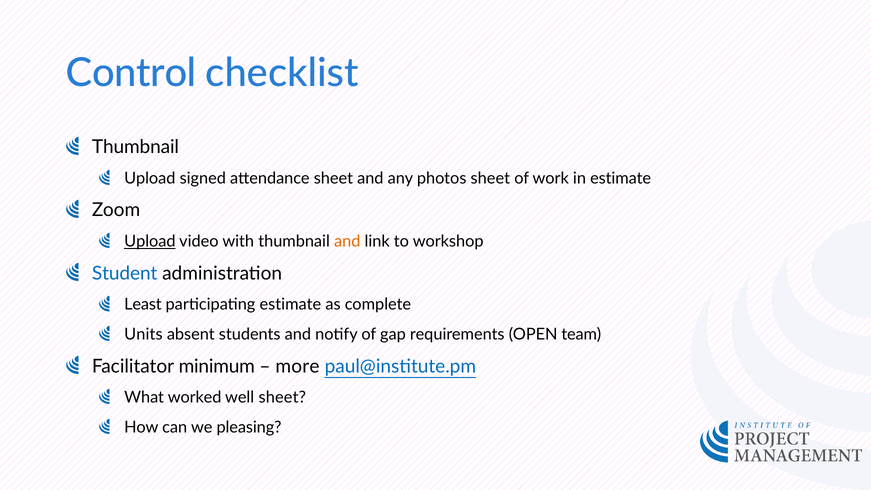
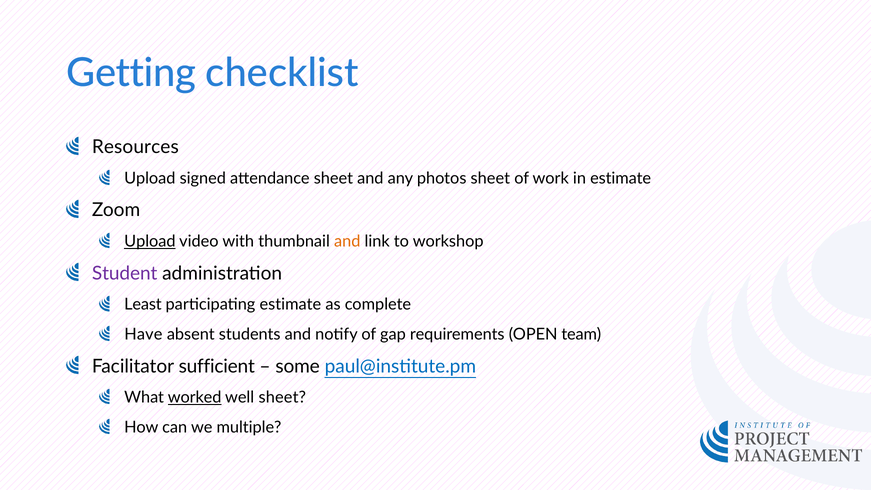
Control: Control -> Getting (131, 73)
Thumbnail: Thumbnail -> Resources (135, 147)
Student colour: blue -> purple (125, 273)
Units: Units -> Have (143, 334)
minimum: minimum -> sufficient (217, 366)
more: more -> some (298, 366)
worked underline: none -> present (195, 397)
pleasing: pleasing -> multiple (249, 427)
